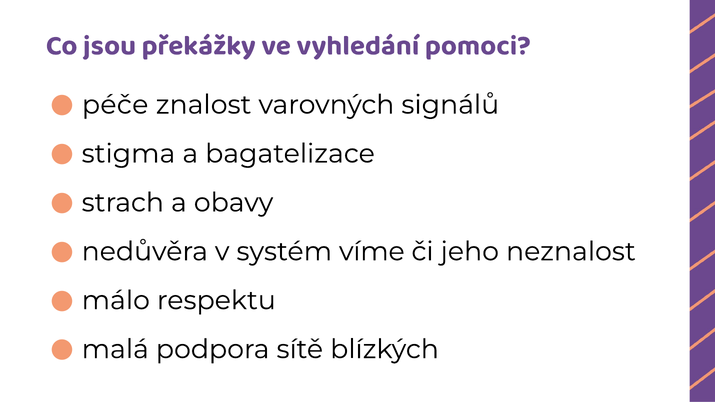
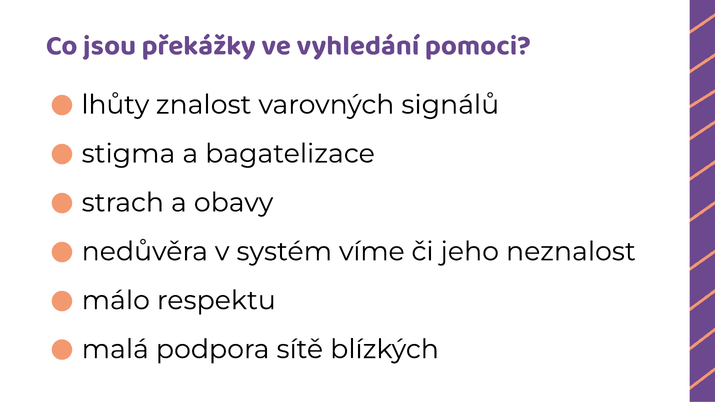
péče: péče -> lhůty (115, 105)
